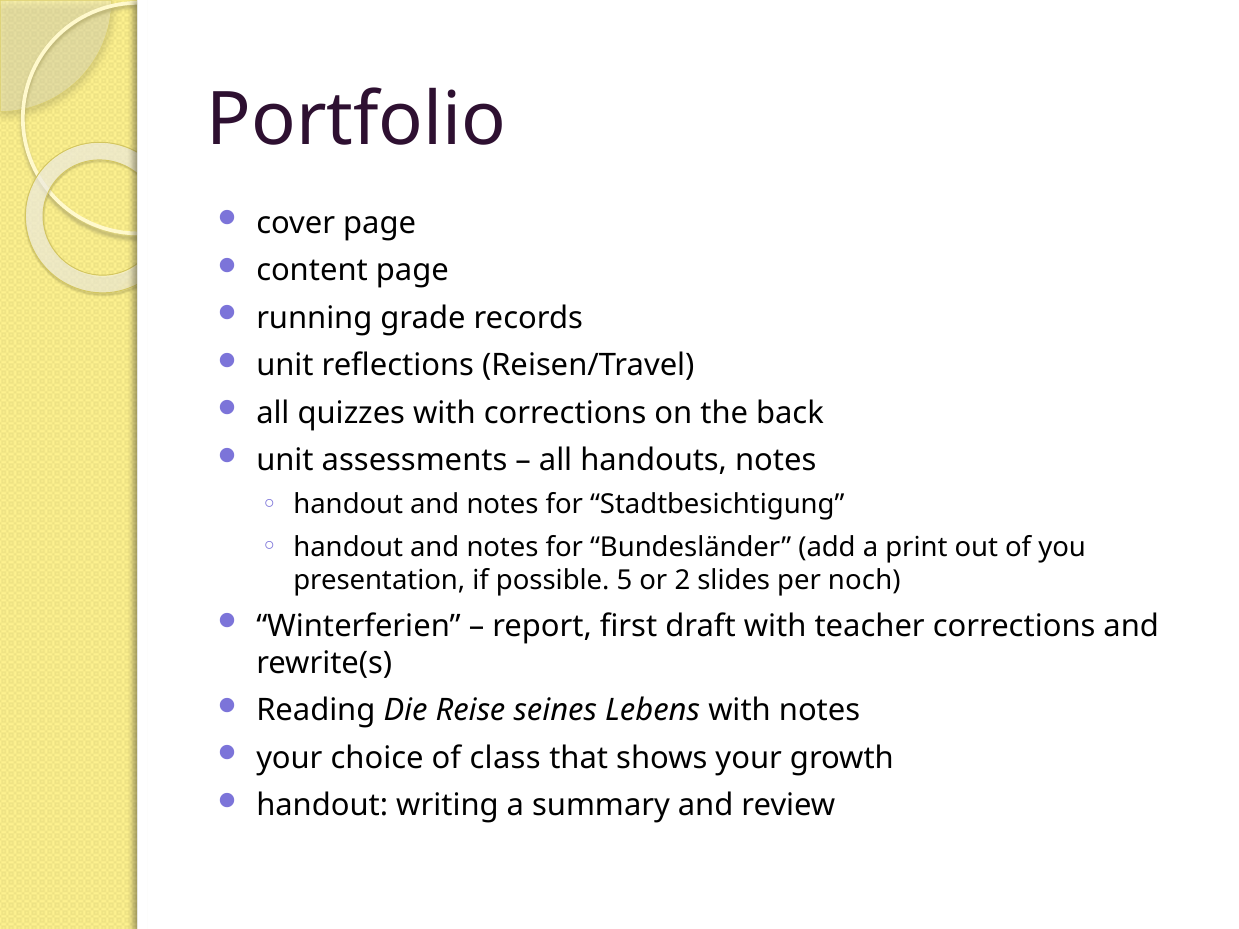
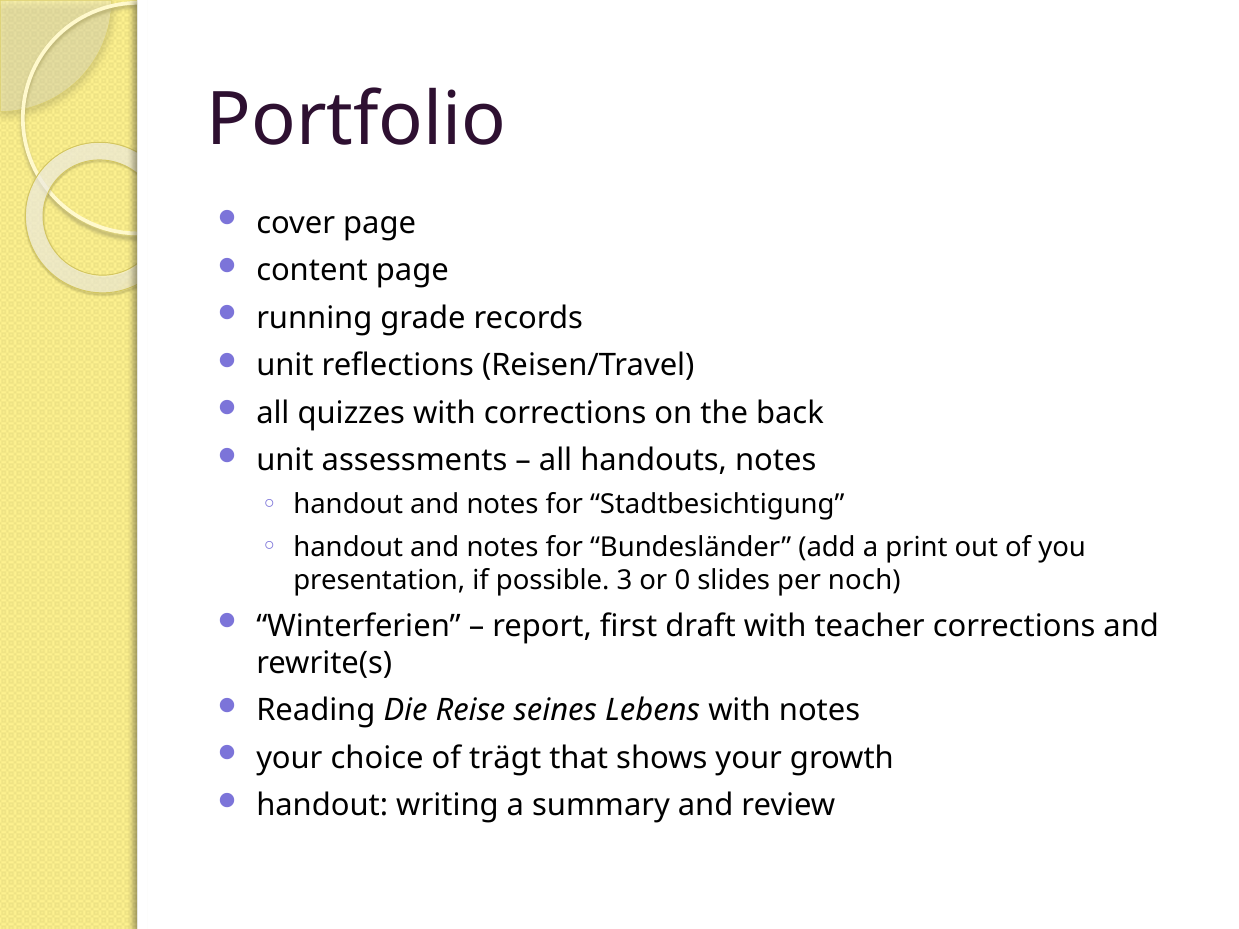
5: 5 -> 3 (624, 580)
2: 2 -> 0 (682, 580)
class: class -> trägt (505, 758)
